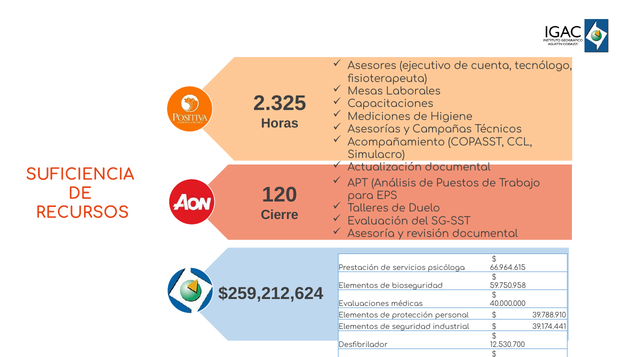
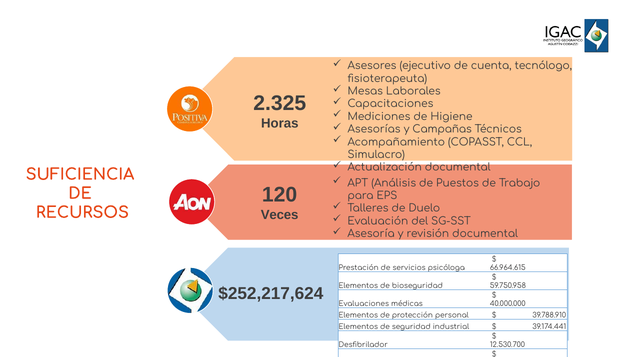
Cierre: Cierre -> Veces (280, 215)
$259,212,624: $259,212,624 -> $252,217,624 (271, 293)
